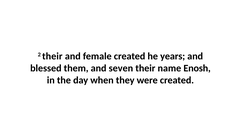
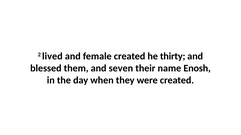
2 their: their -> lived (52, 56)
years: years -> thirty (173, 56)
